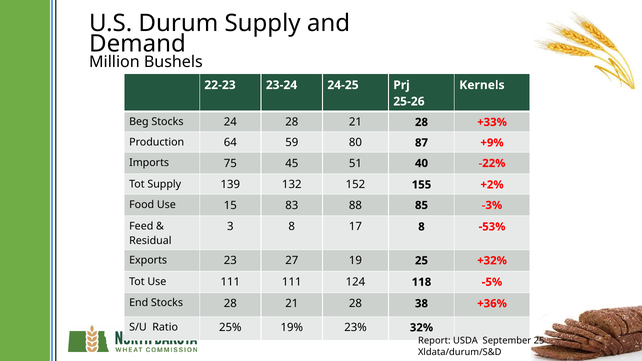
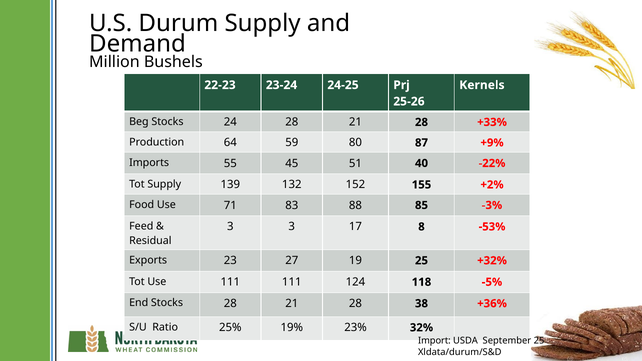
75: 75 -> 55 (230, 163)
15: 15 -> 71 (230, 205)
3 8: 8 -> 3 (292, 227)
Report: Report -> Import (434, 341)
